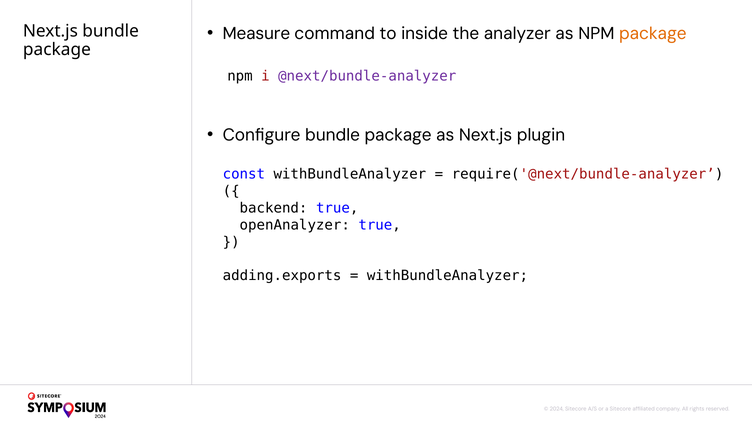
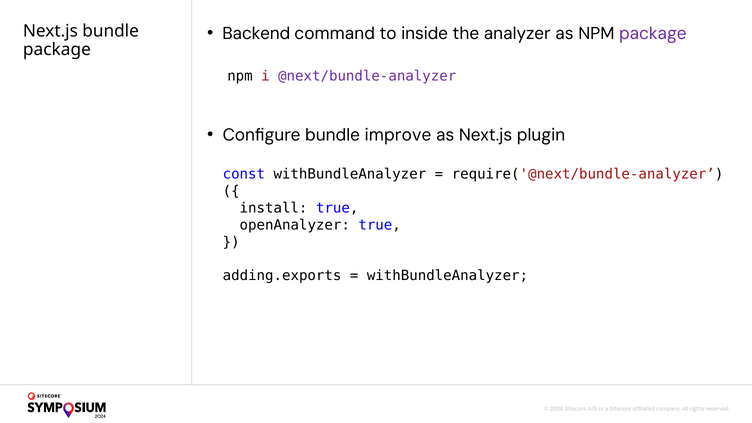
Measure: Measure -> Backend (256, 34)
package colour: orange -> purple (653, 34)
Configure bundle package: package -> improve (398, 135)
backend: backend -> install (274, 208)
